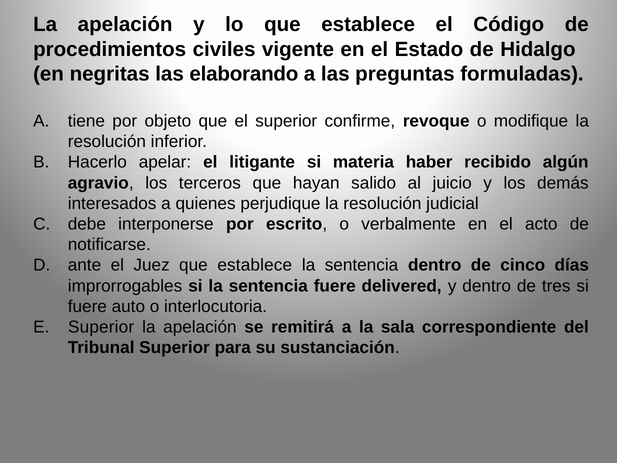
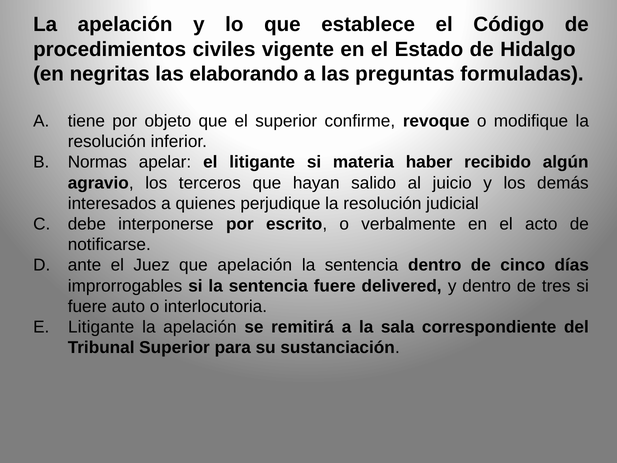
Hacerlo: Hacerlo -> Normas (97, 162)
Juez que establece: establece -> apelación (255, 265)
Superior: Superior -> Litigante (101, 327)
